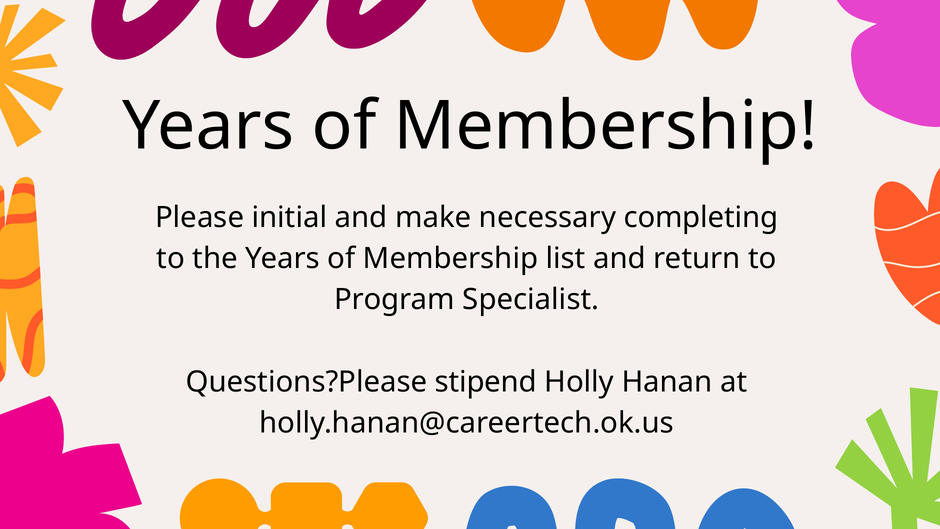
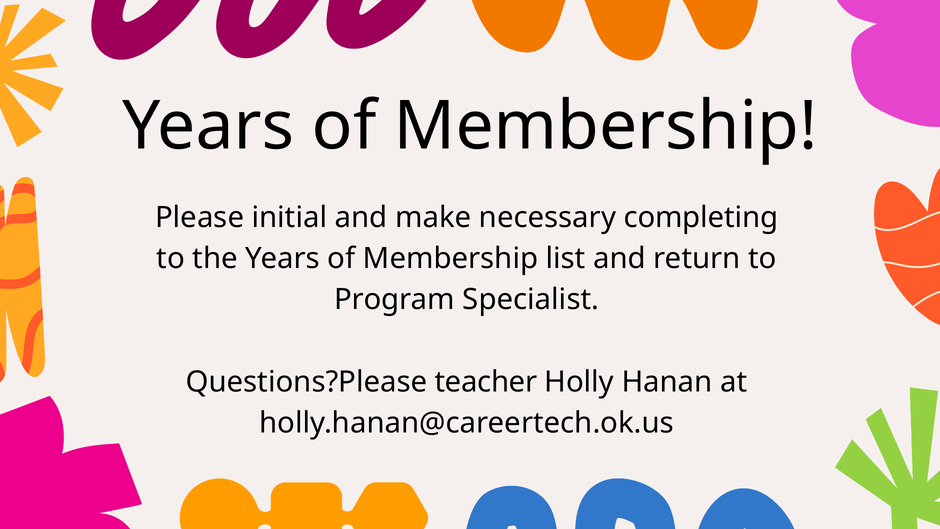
stipend: stipend -> teacher (486, 382)
